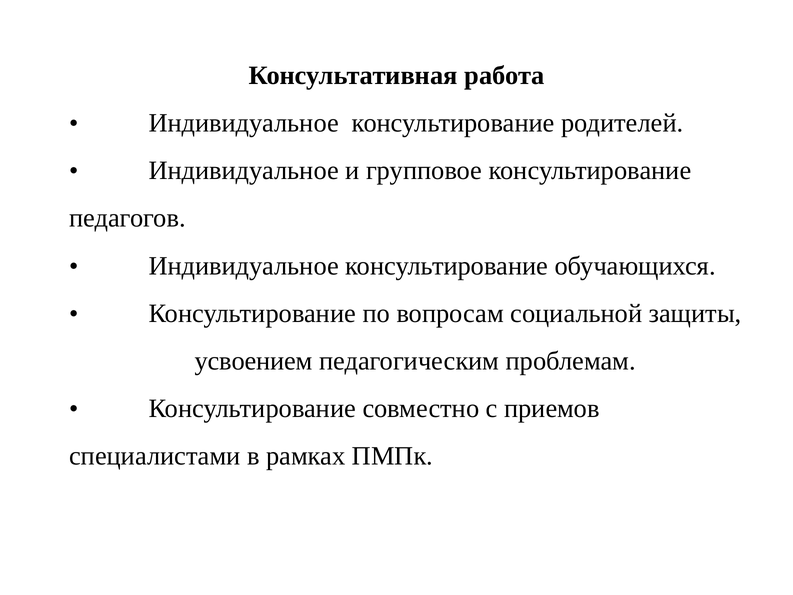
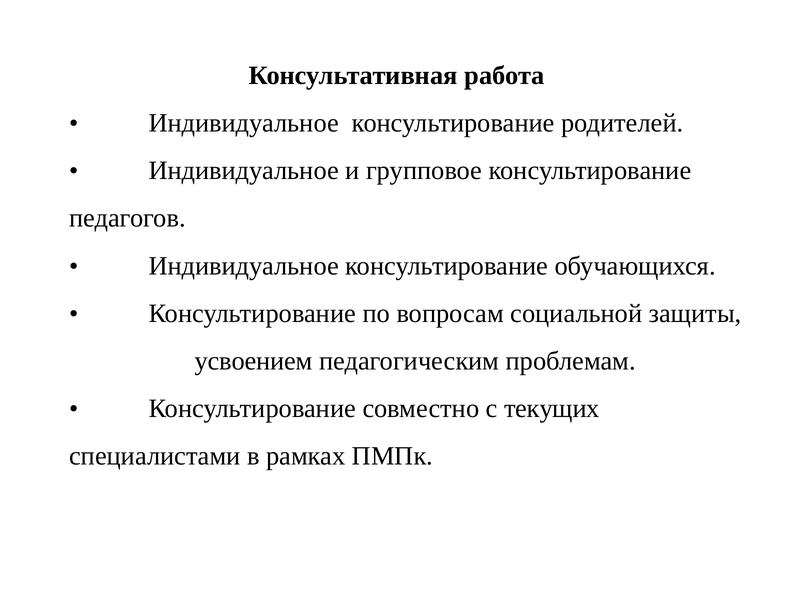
приемов: приемов -> текущих (552, 408)
